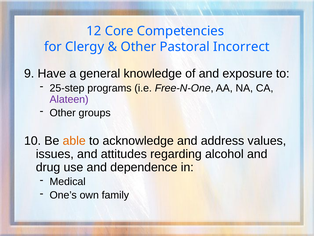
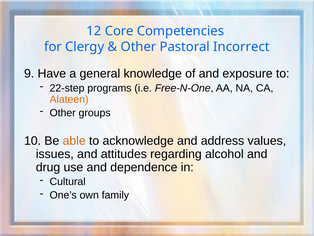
25-step: 25-step -> 22-step (67, 88)
Alateen colour: purple -> orange (69, 99)
Medical: Medical -> Cultural (68, 181)
